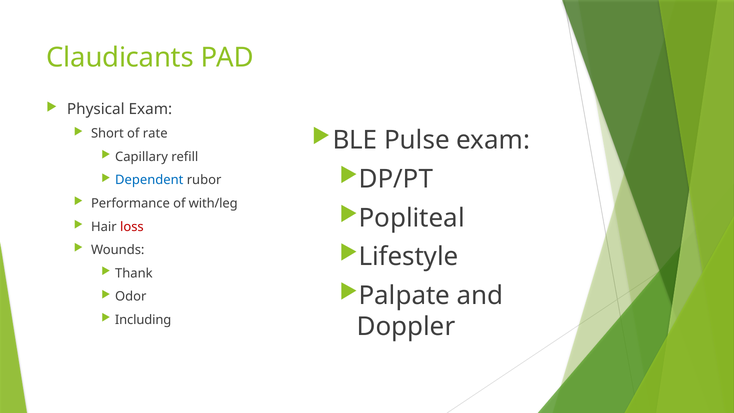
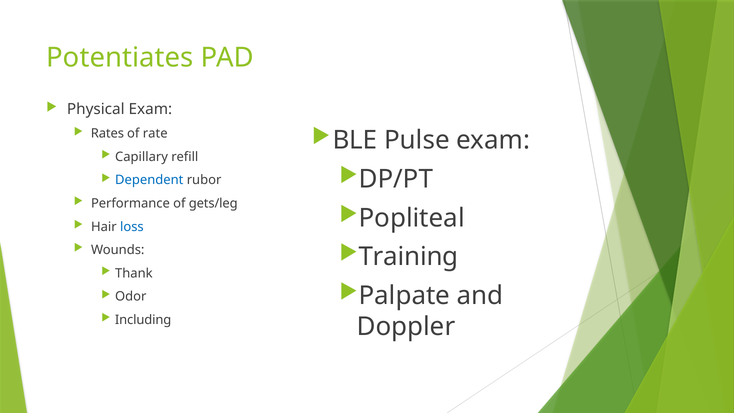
Claudicants: Claudicants -> Potentiates (120, 58)
Short: Short -> Rates (107, 134)
with/leg: with/leg -> gets/leg (213, 203)
loss colour: red -> blue (132, 227)
Lifestyle: Lifestyle -> Training (409, 257)
